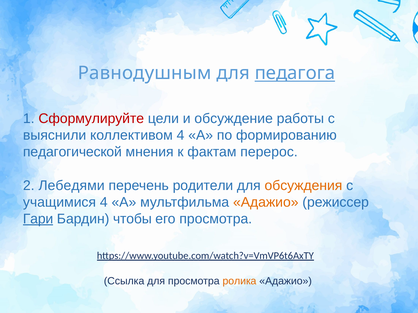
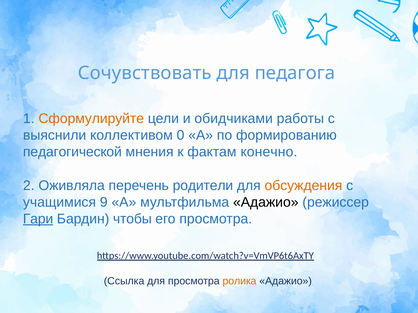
Равнодушным: Равнодушным -> Сочувствовать (145, 73)
педагога underline: present -> none (295, 73)
Сформулируйте colour: red -> orange (91, 119)
обсуждение: обсуждение -> обидчиками (234, 119)
коллективом 4: 4 -> 0 (181, 136)
перерос: перерос -> конечно (269, 152)
Лебедями: Лебедями -> Оживляла (72, 186)
учащимися 4: 4 -> 9 (104, 202)
Адажио colour: orange -> black (266, 202)
